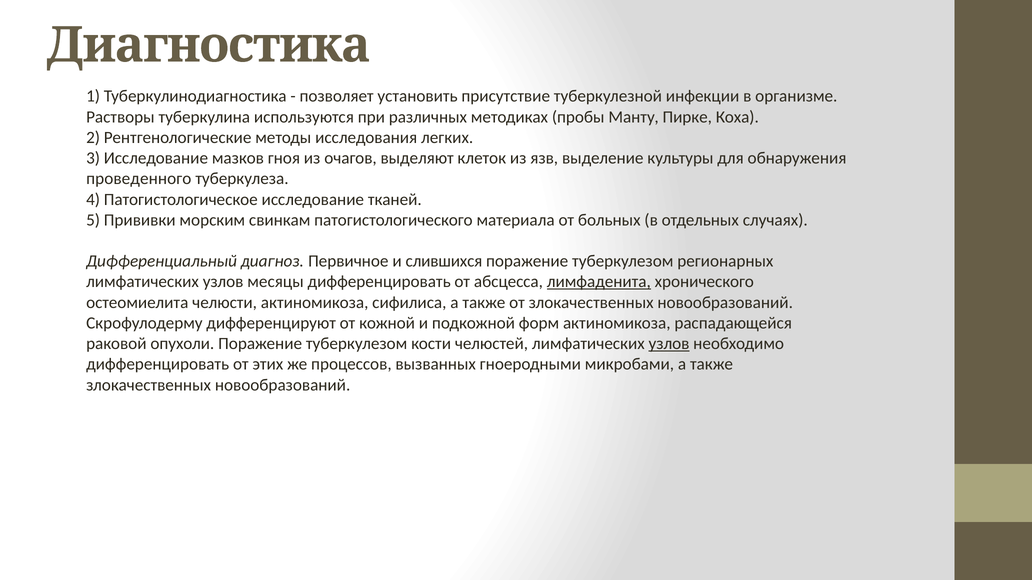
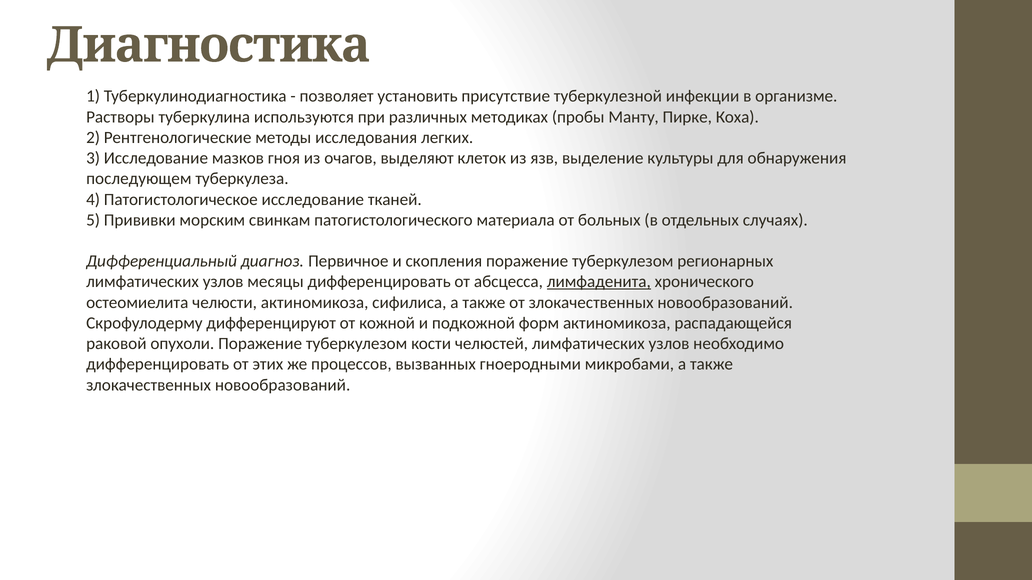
проведенного: проведенного -> последующем (139, 179)
слившихся: слившихся -> скопления (444, 261)
узлов underline: present -> none (669, 344)
